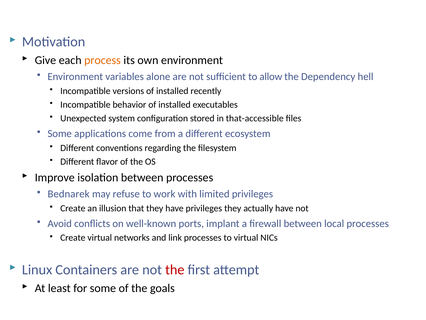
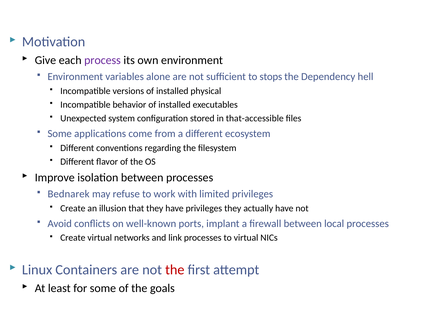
process colour: orange -> purple (103, 60)
allow: allow -> stops (271, 76)
recently: recently -> physical (206, 91)
